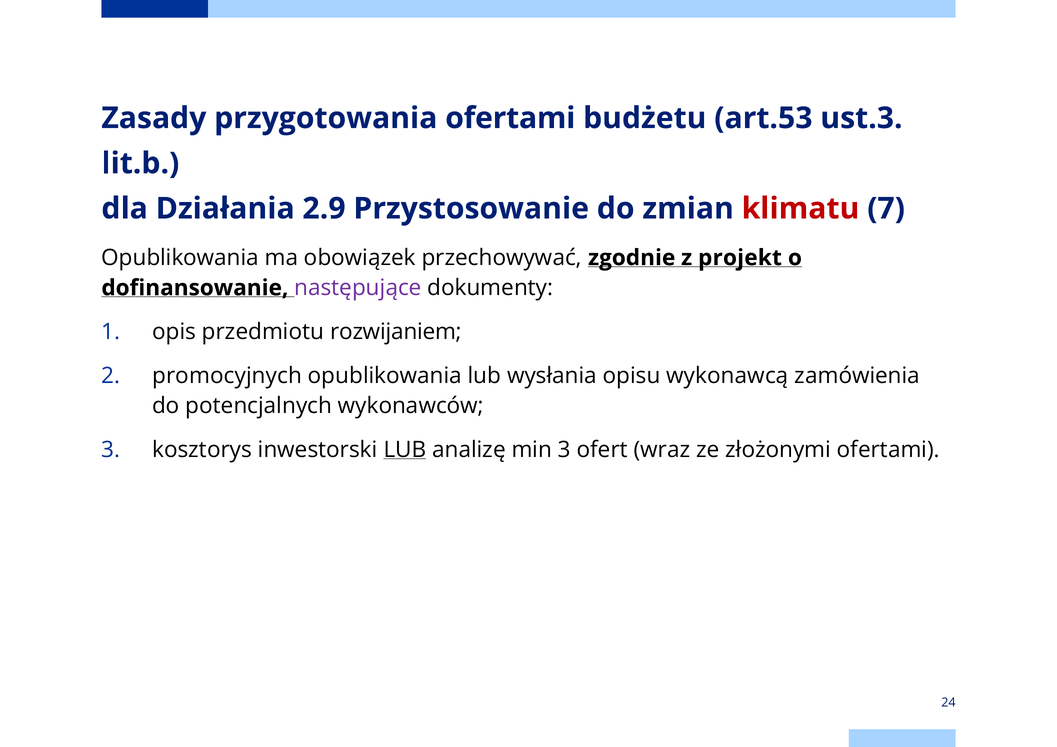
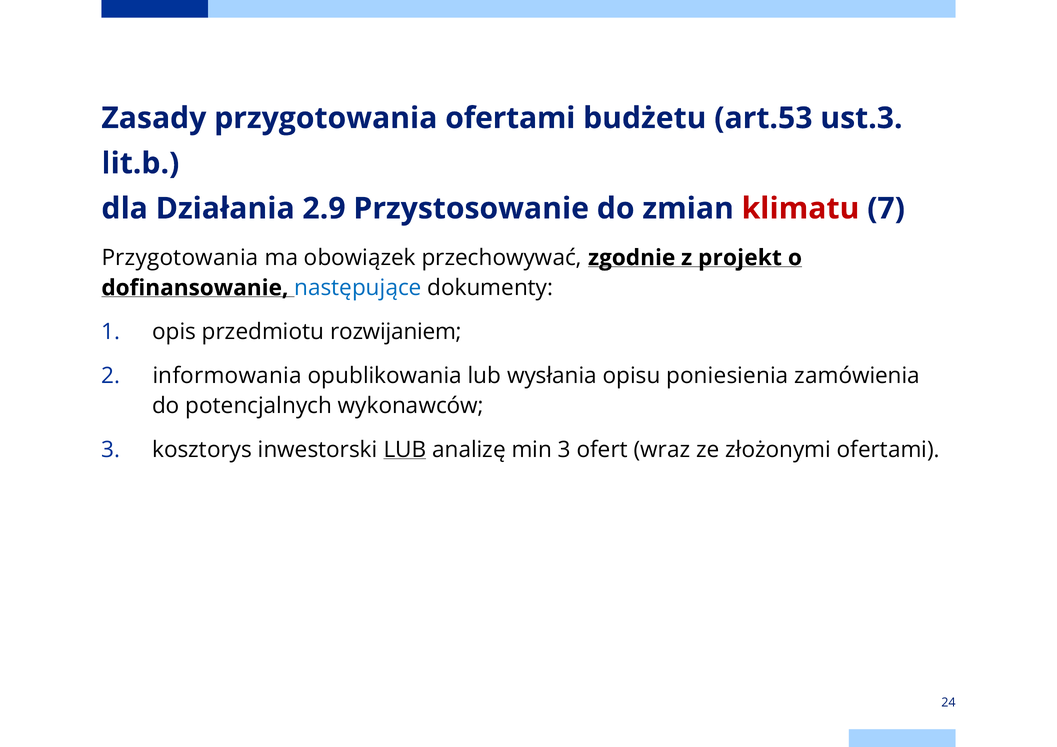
Opublikowania: Opublikowania -> Przygotowania (180, 258)
następujące colour: purple -> blue (358, 288)
promocyjnych: promocyjnych -> informowania (227, 376)
wykonawcą: wykonawcą -> poniesienia (727, 376)
